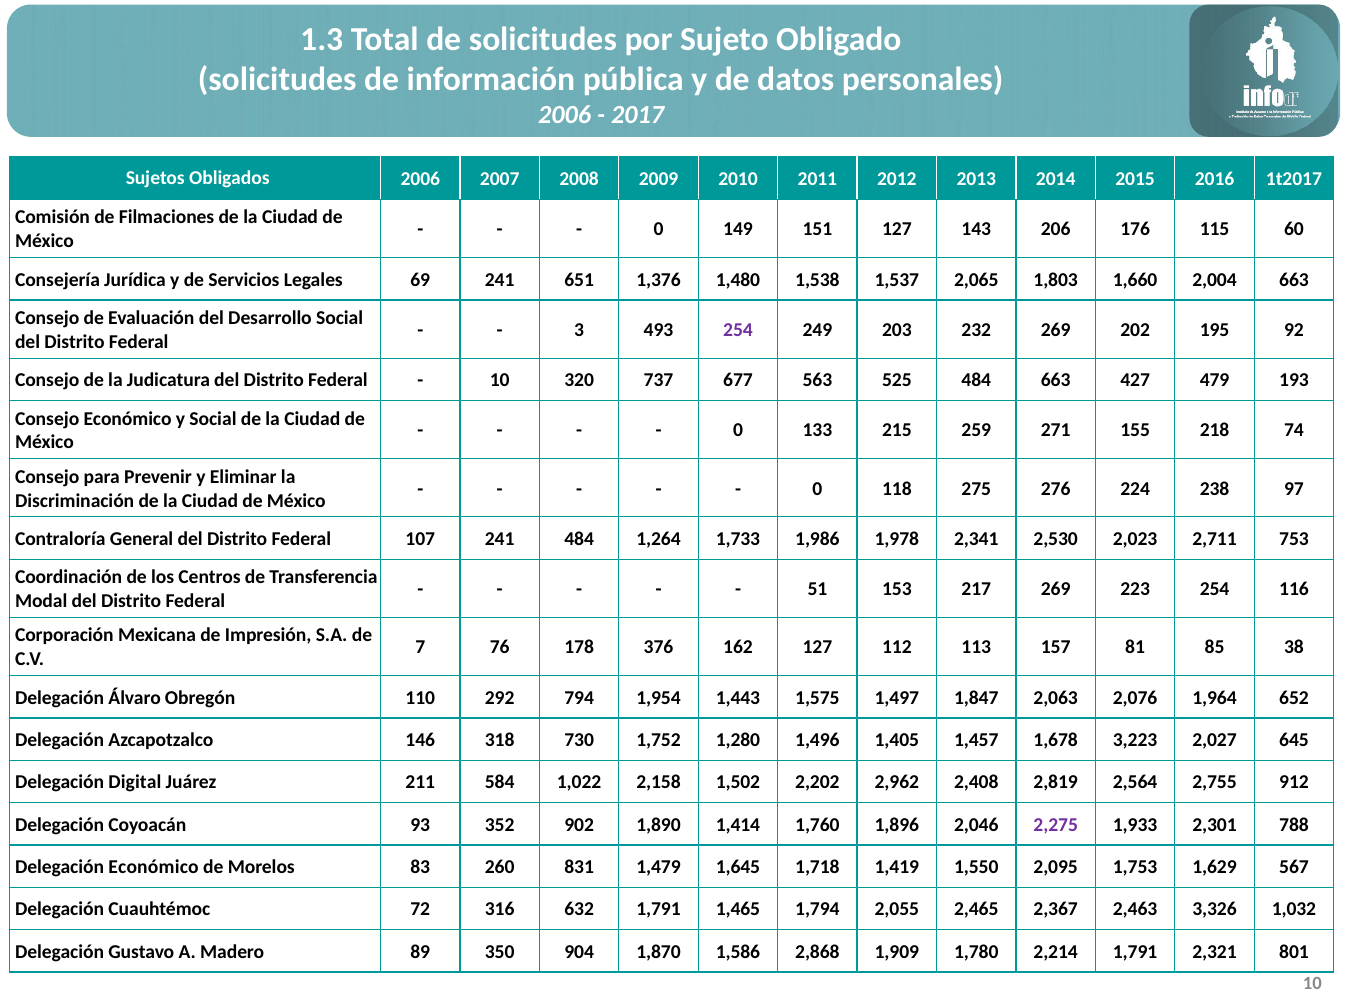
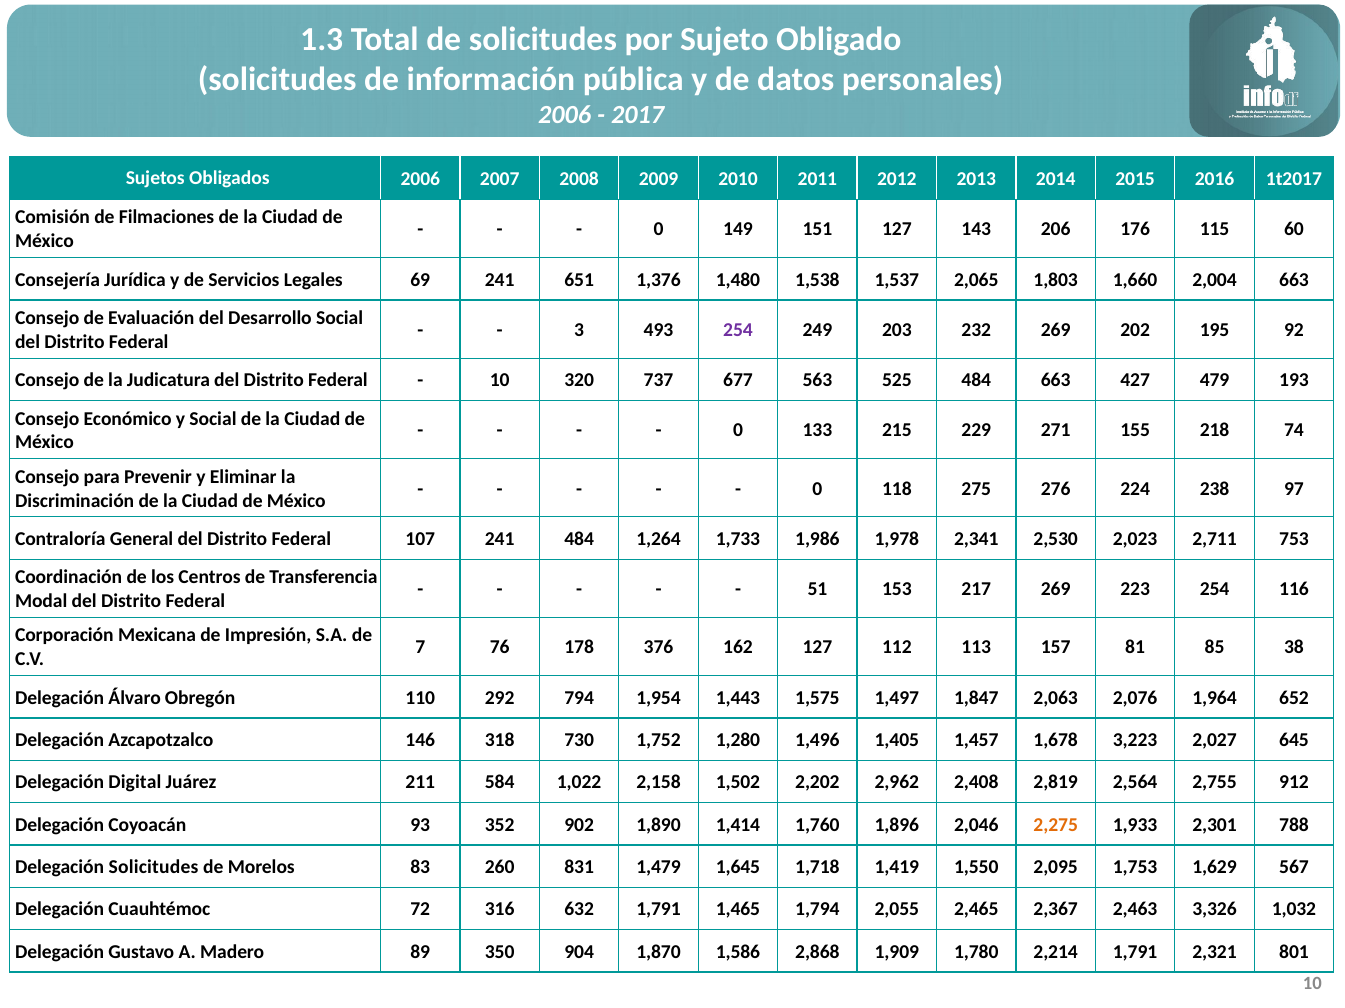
259: 259 -> 229 (976, 431)
2,275 colour: purple -> orange (1056, 825)
Delegación Económico: Económico -> Solicitudes (154, 868)
